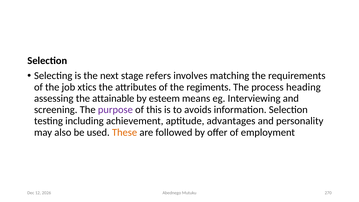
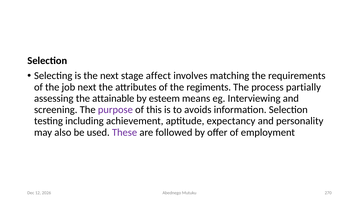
refers: refers -> affect (158, 76)
job xtics: xtics -> next (87, 87)
heading: heading -> partially (303, 87)
advantages: advantages -> expectancy (231, 121)
These colour: orange -> purple (125, 132)
